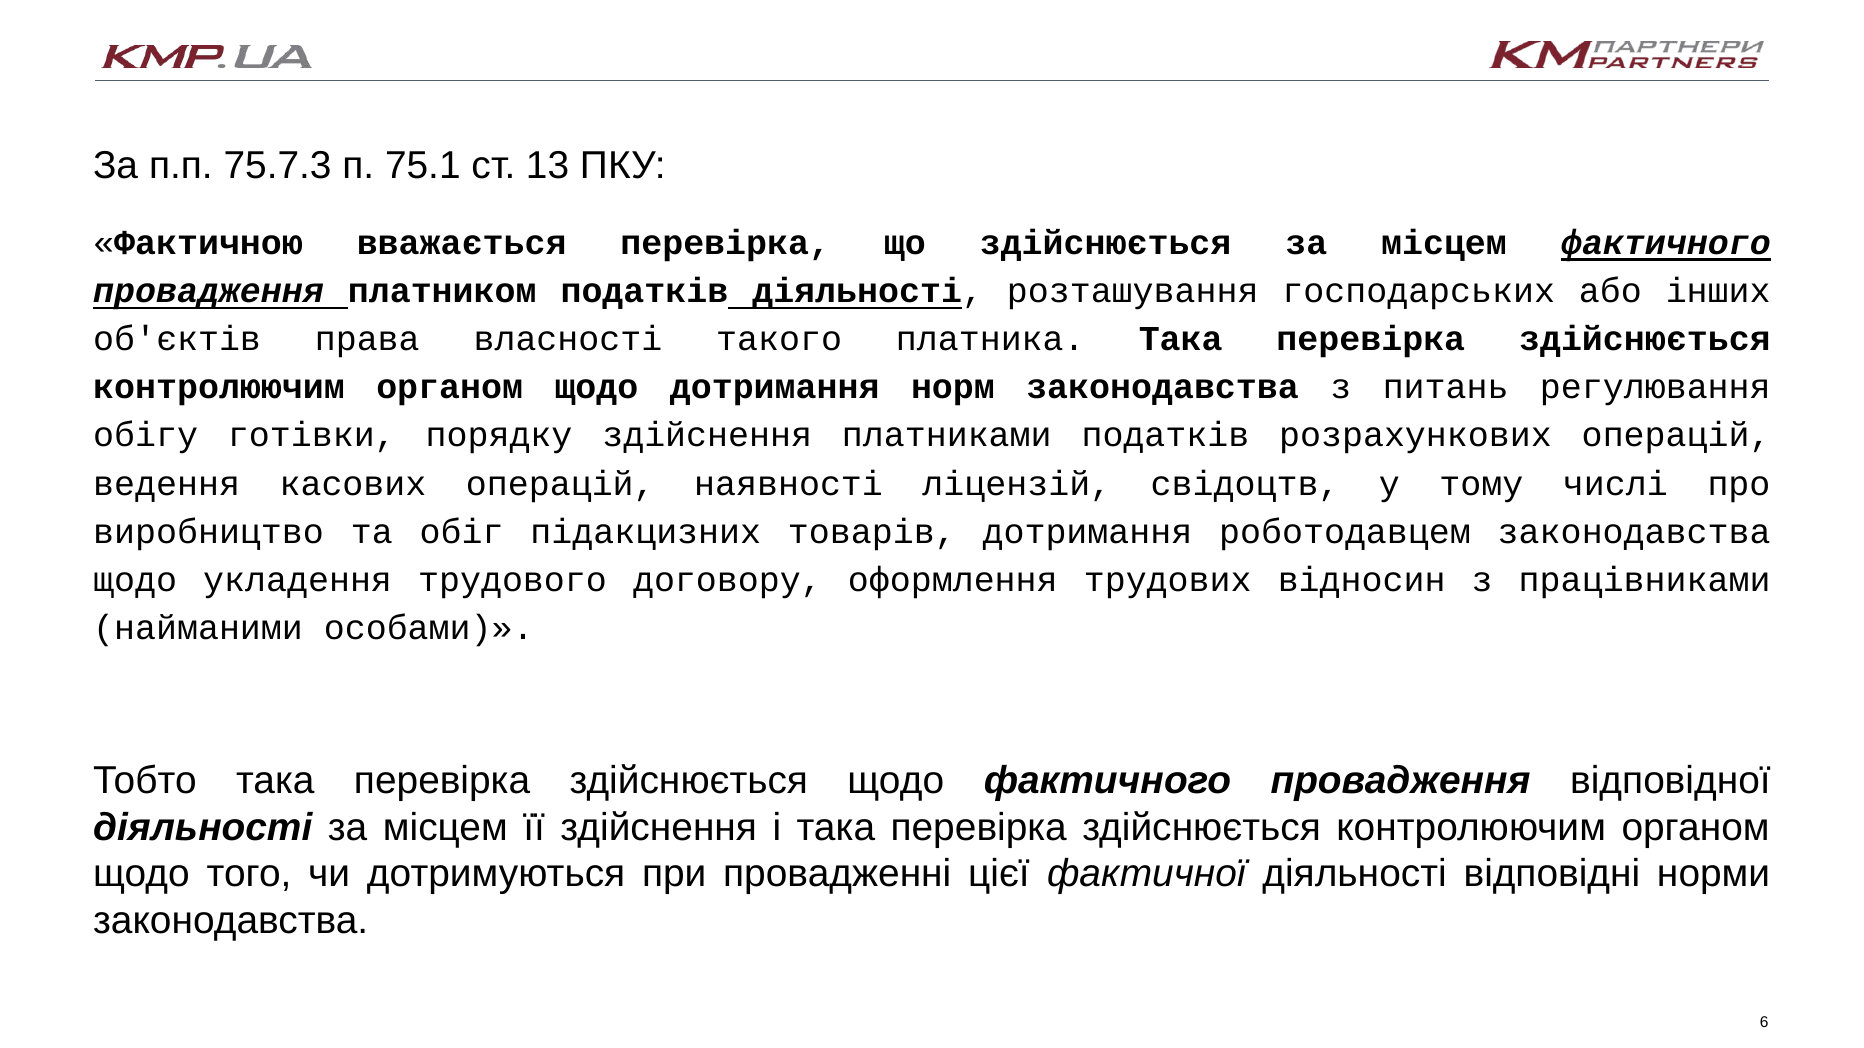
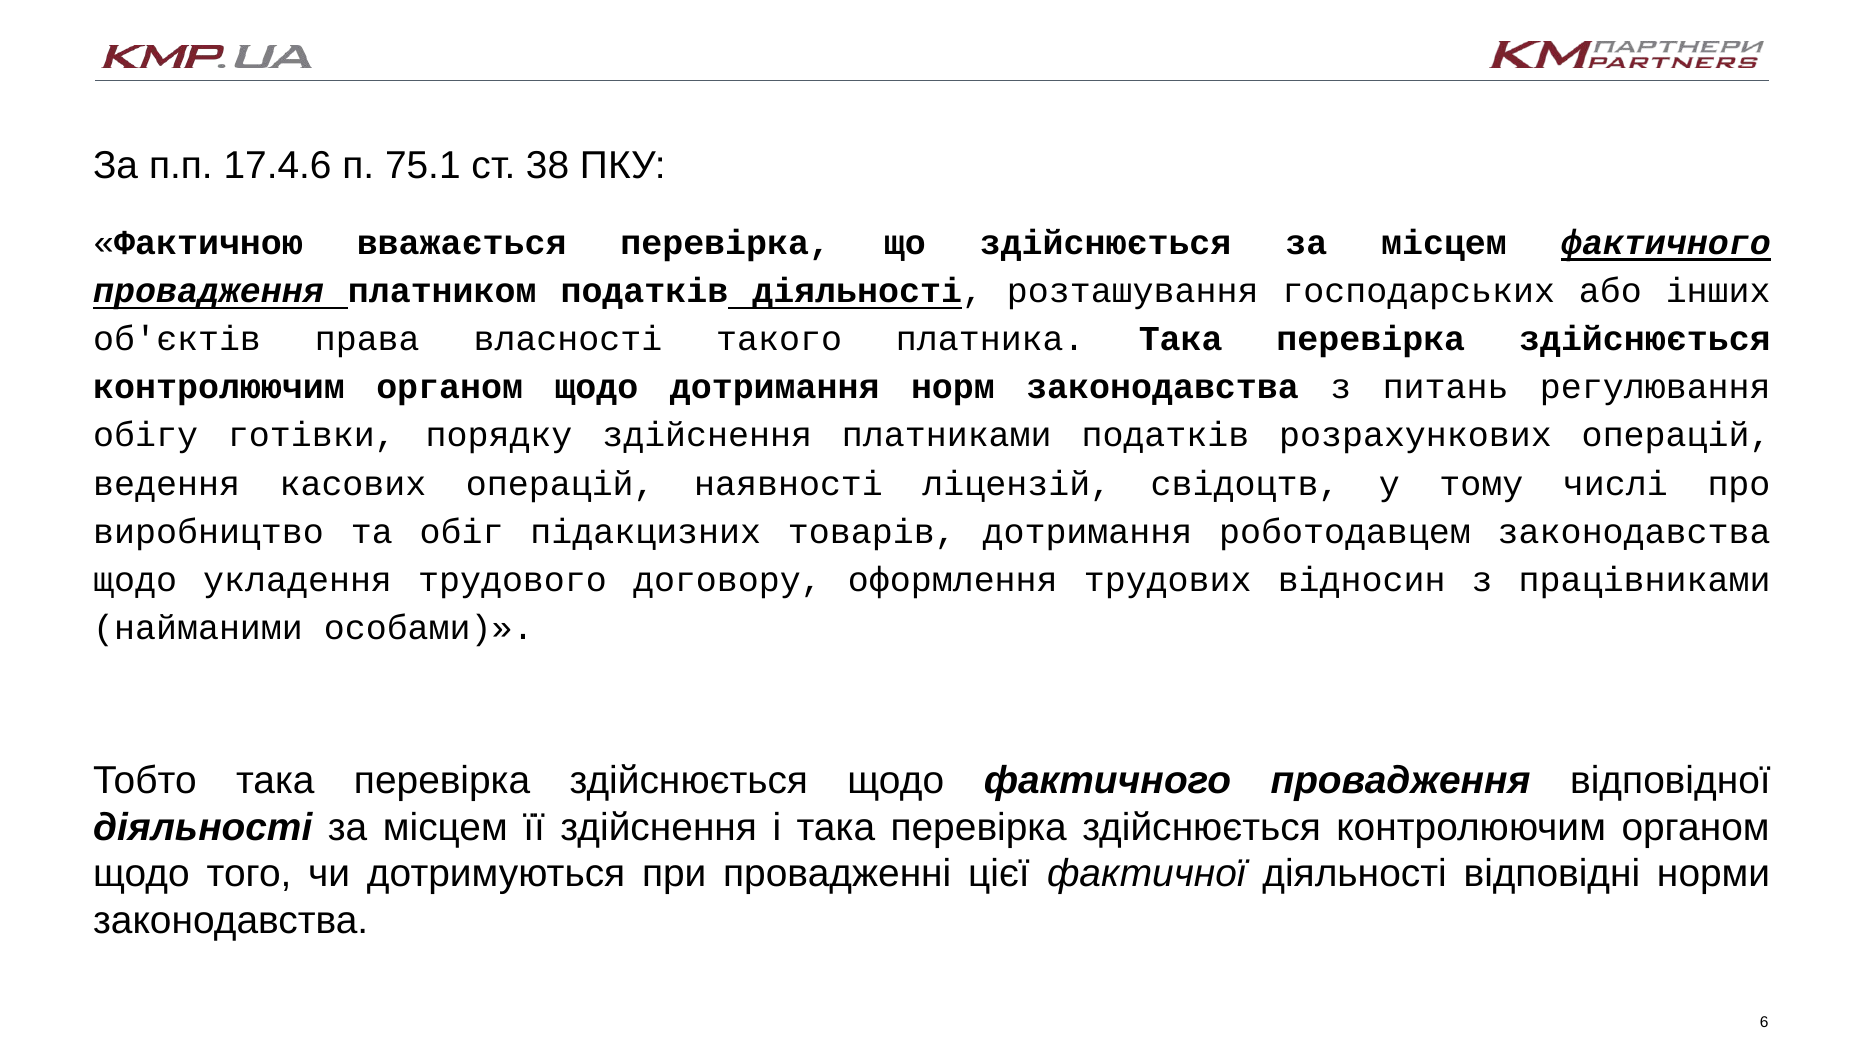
75.7.3: 75.7.3 -> 17.4.6 (278, 165)
13: 13 -> 38 (548, 165)
